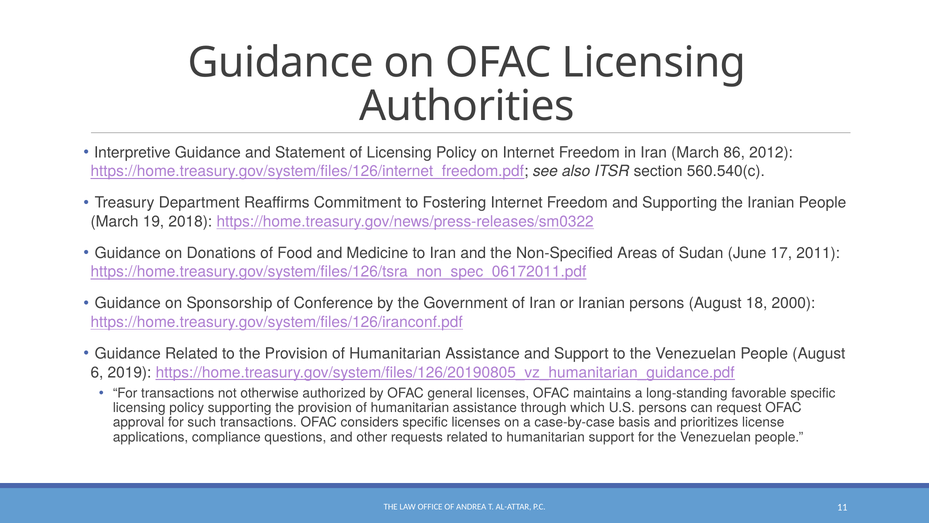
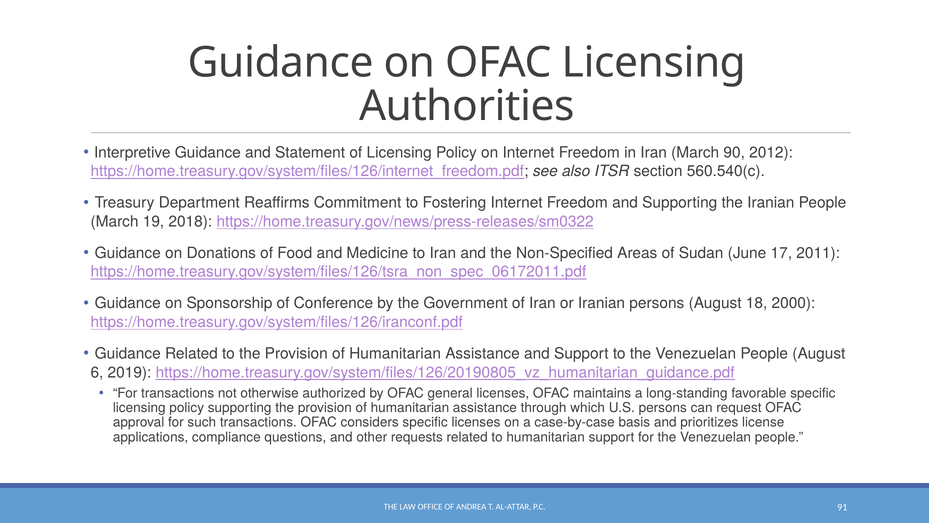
86: 86 -> 90 (734, 152)
11: 11 -> 91 (842, 507)
